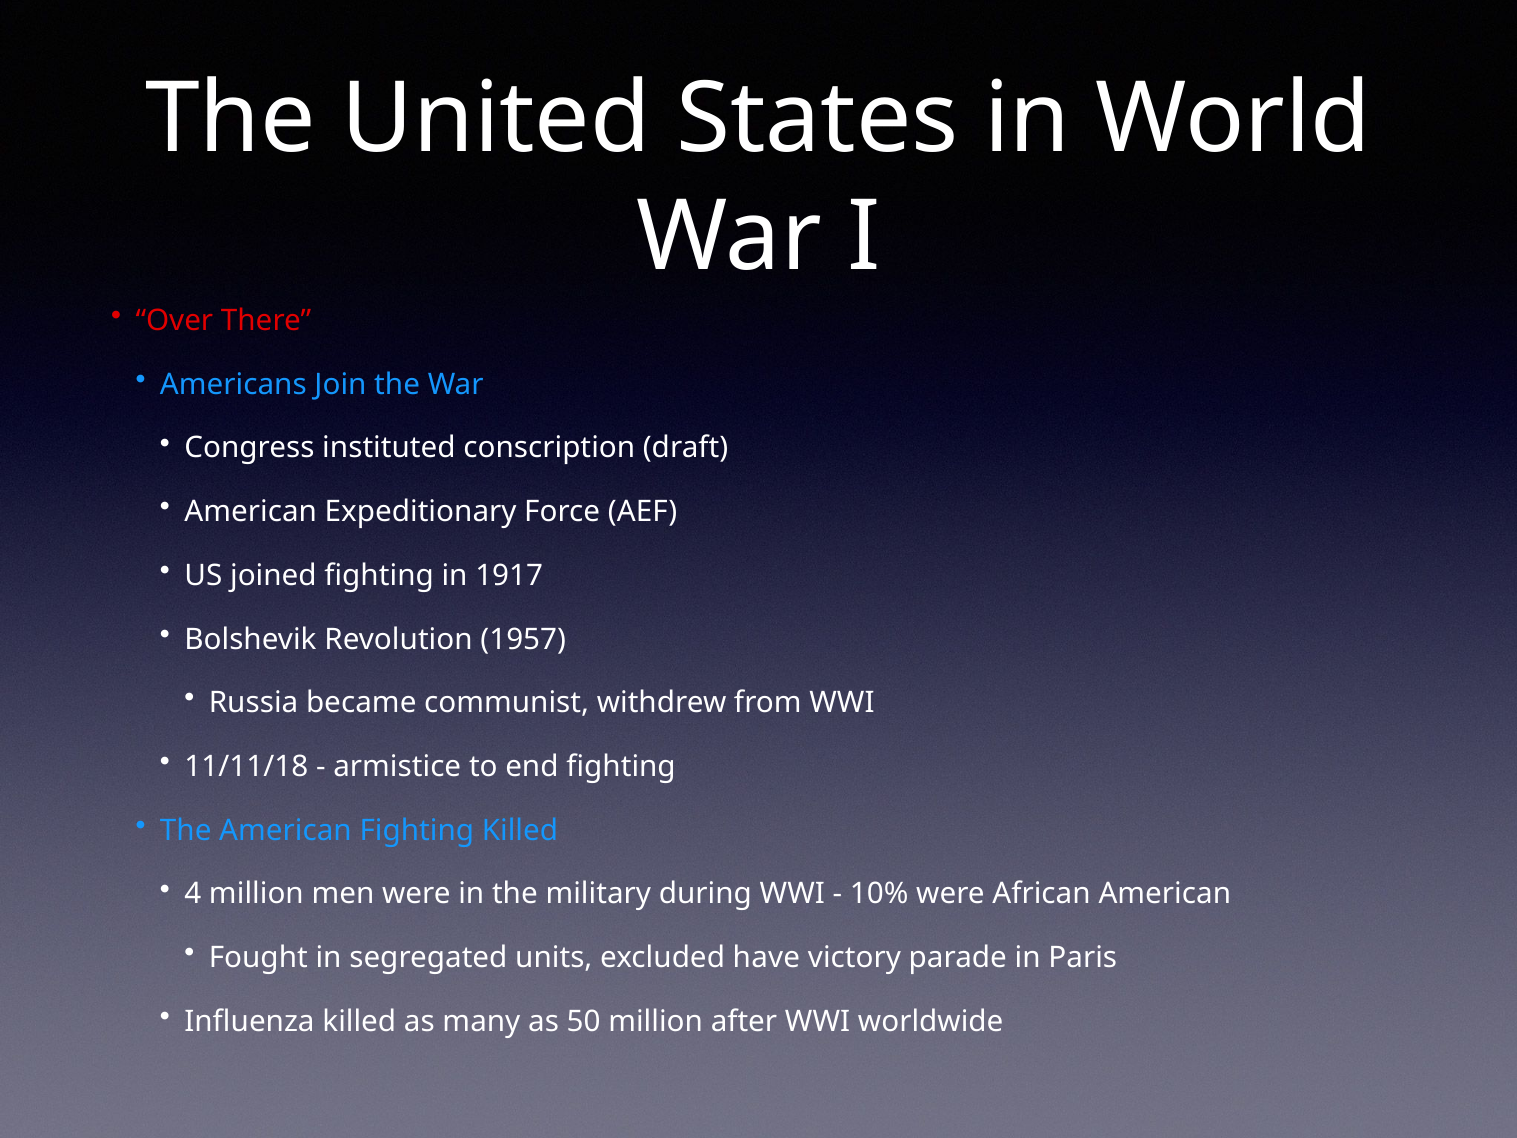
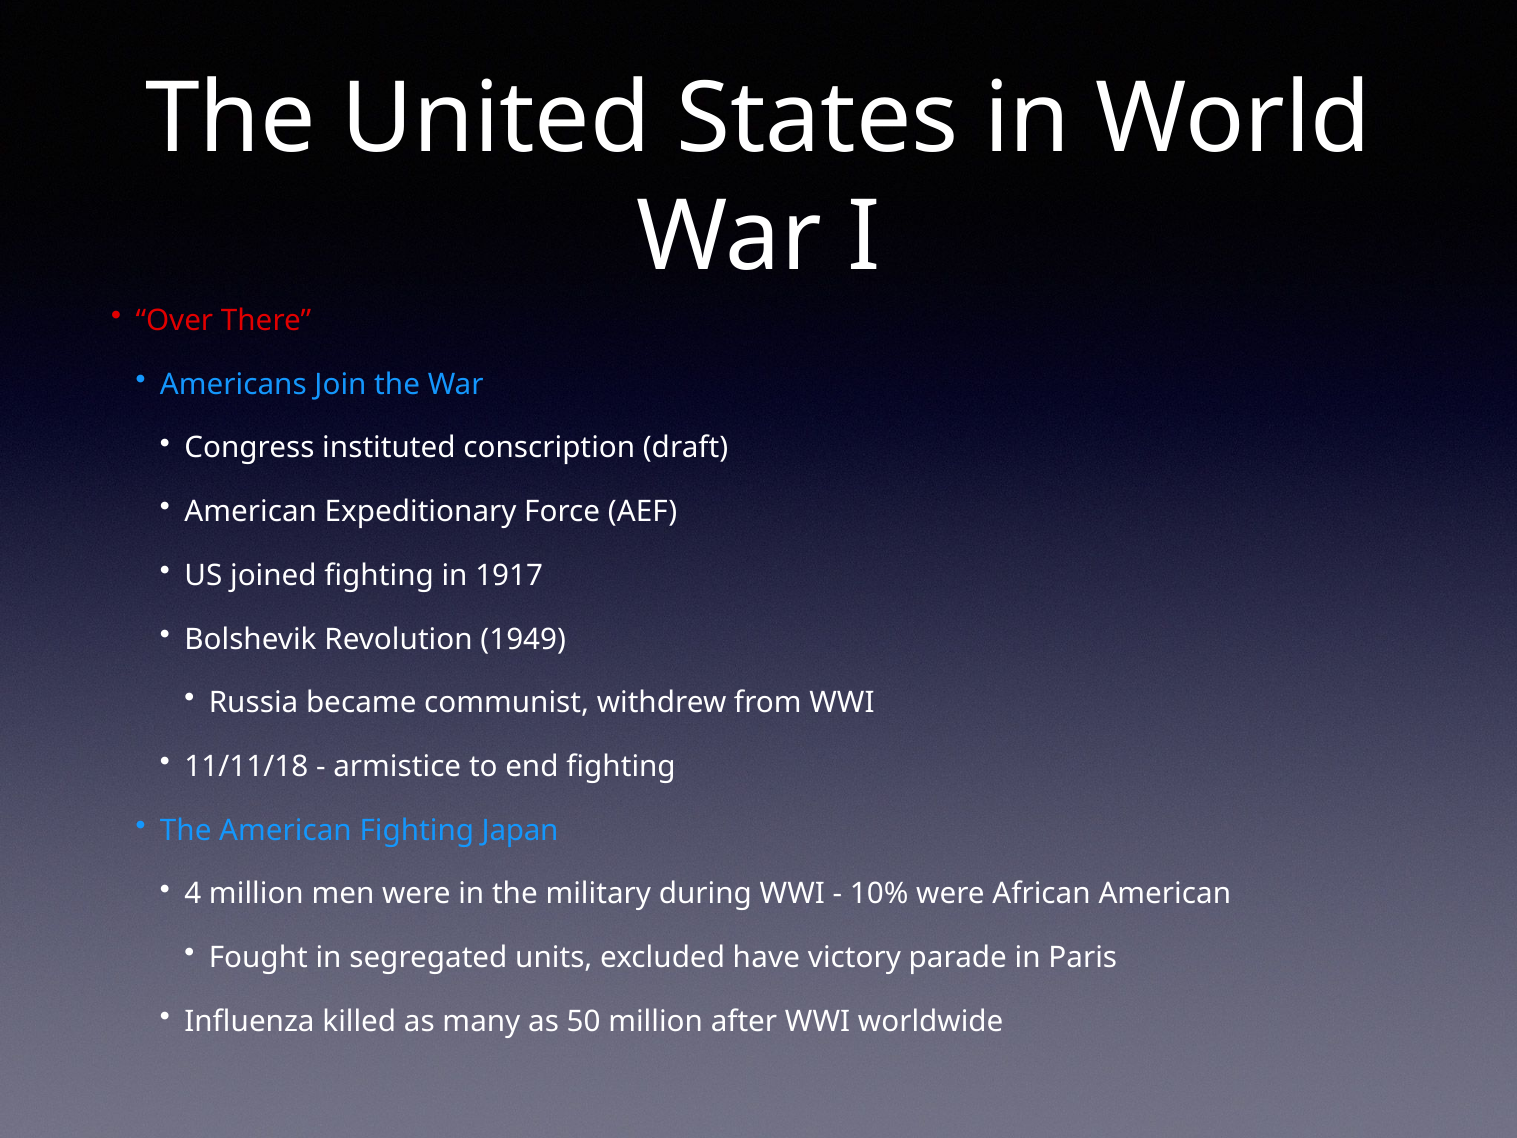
1957: 1957 -> 1949 (523, 639)
Fighting Killed: Killed -> Japan (520, 830)
